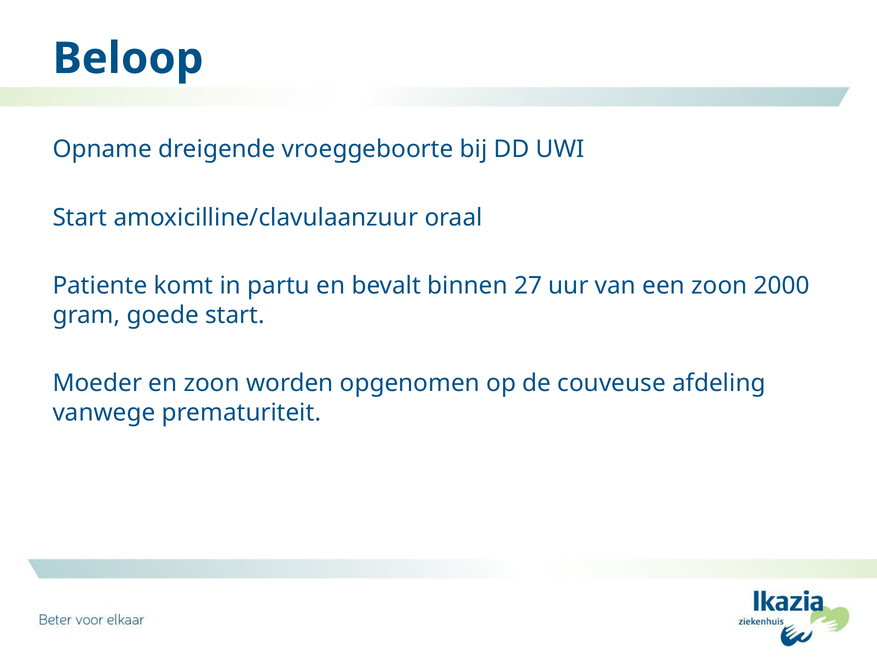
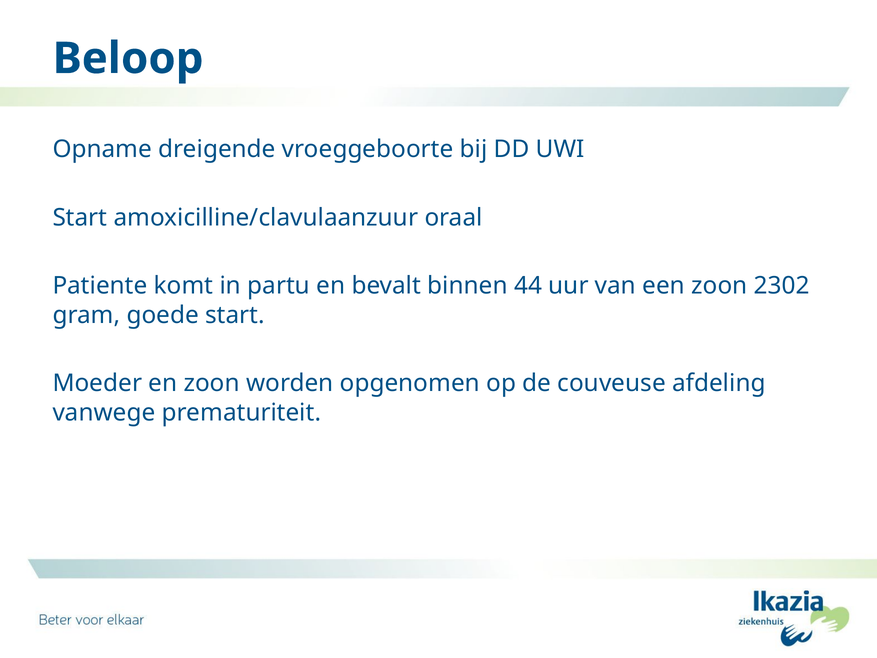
27: 27 -> 44 (528, 286)
2000: 2000 -> 2302 (782, 286)
